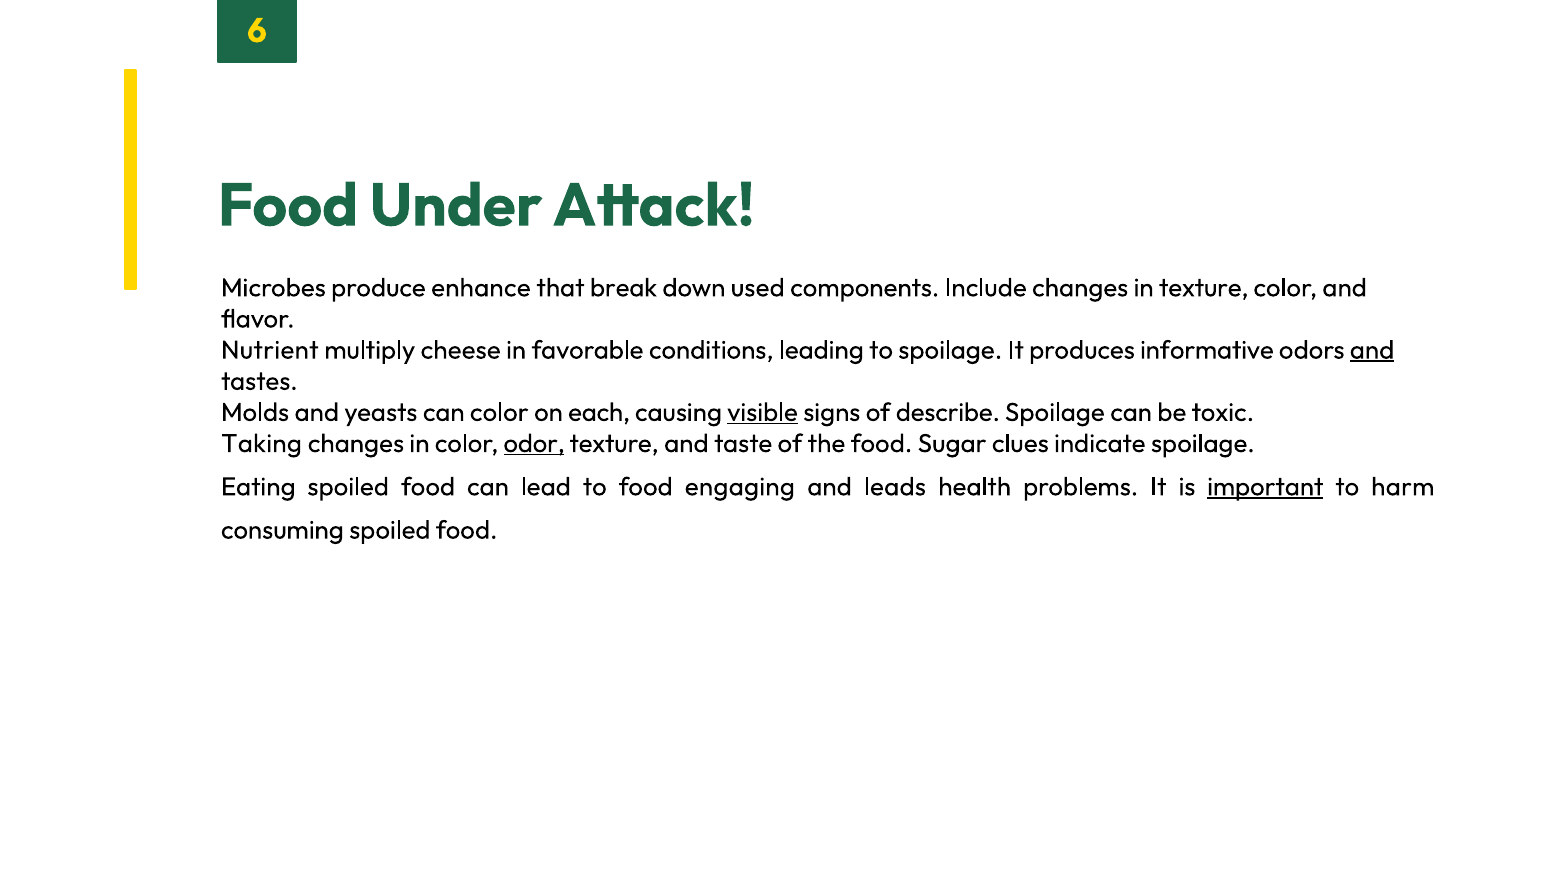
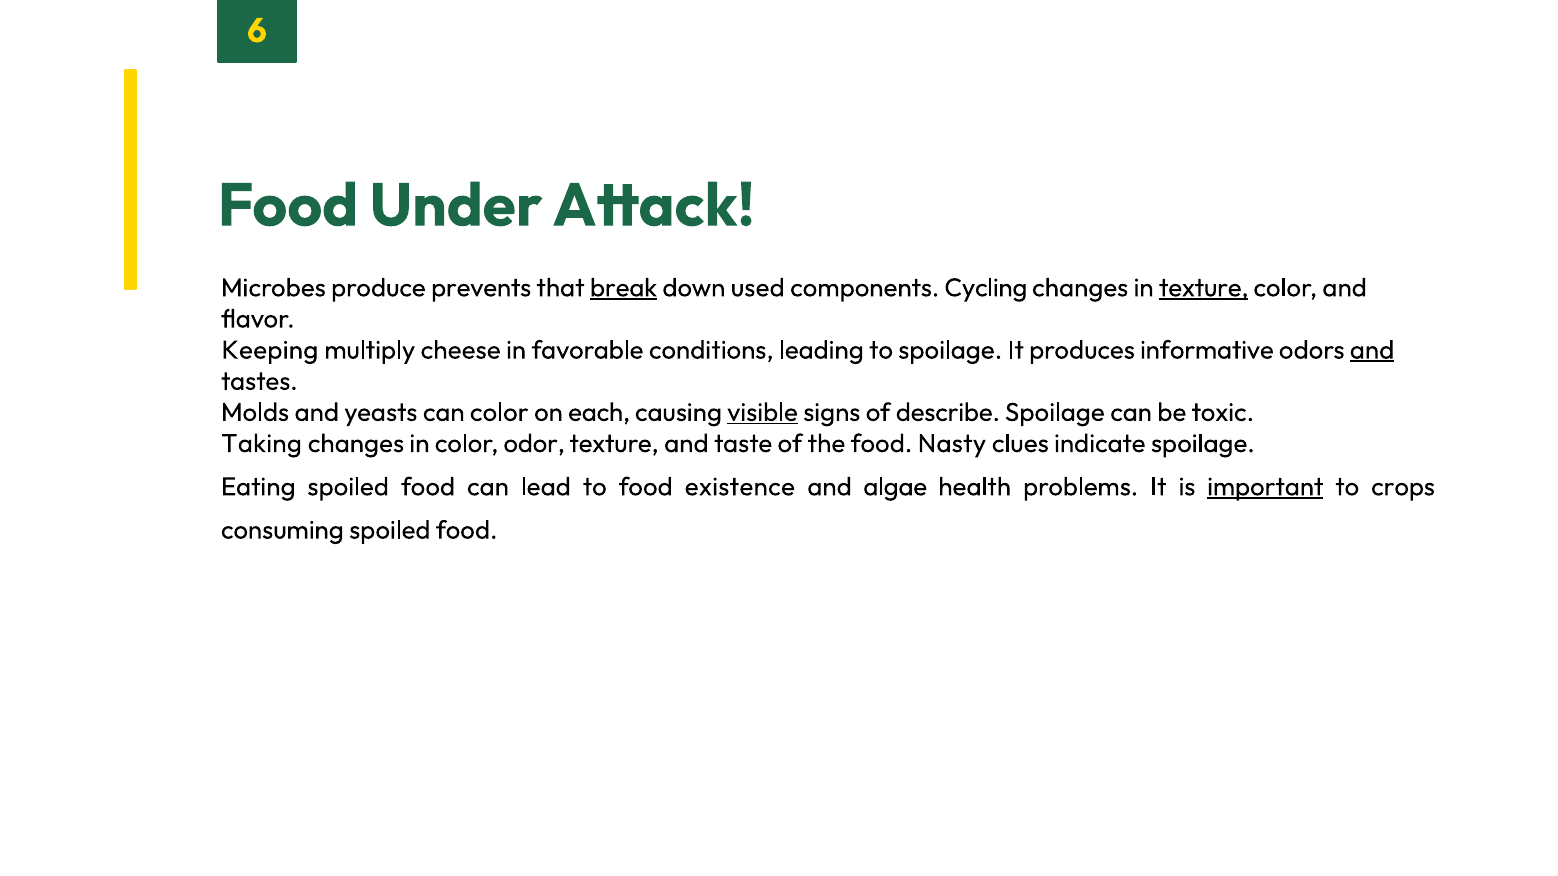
enhance: enhance -> prevents (481, 288)
break underline: none -> present (624, 288)
Include: Include -> Cycling (986, 288)
texture underline: none -> present (1204, 288)
Nutrient: Nutrient -> Keeping (270, 350)
odor underline: present -> none (534, 444)
Sugar: Sugar -> Nasty (952, 444)
engaging: engaging -> existence (740, 487)
leads: leads -> algae (895, 487)
harm: harm -> crops (1403, 487)
